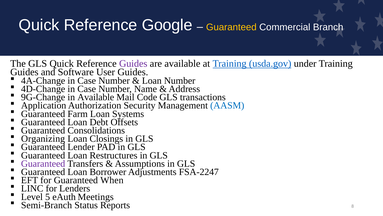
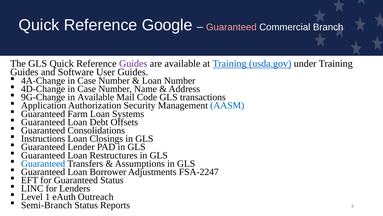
Guaranteed colour: yellow -> pink (231, 27)
Organizing: Organizing -> Instructions (43, 138)
Guaranteed colour: purple -> blue (43, 163)
Guaranteed When: When -> Status (112, 180)
5: 5 -> 1 (48, 196)
Meetings: Meetings -> Outreach (96, 196)
